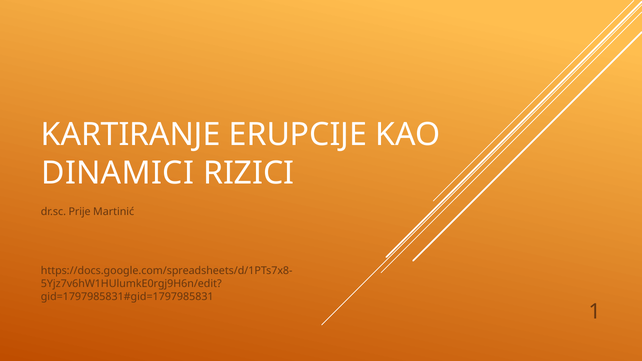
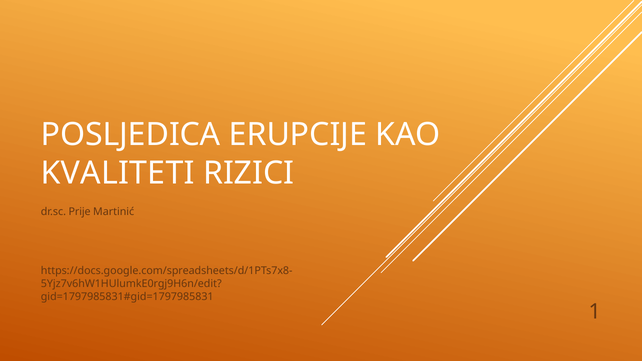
KARTIRANJE: KARTIRANJE -> POSLJEDICA (131, 135)
DINAMICI: DINAMICI -> KVALITETI (118, 173)
